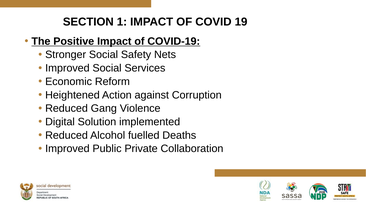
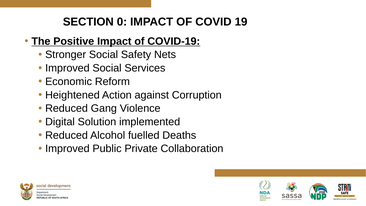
1: 1 -> 0 (122, 22)
